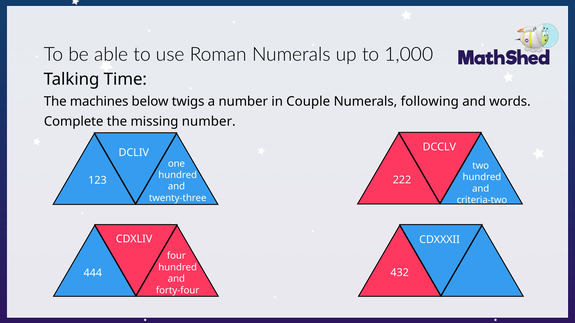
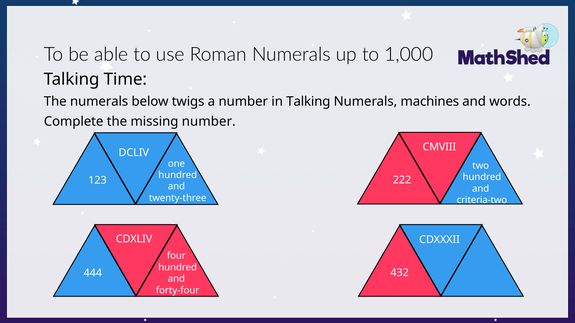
The machines: machines -> numerals (99, 102)
in Couple: Couple -> Talking (308, 102)
following: following -> machines (430, 102)
DCCLV: DCCLV -> CMVIII (439, 147)
